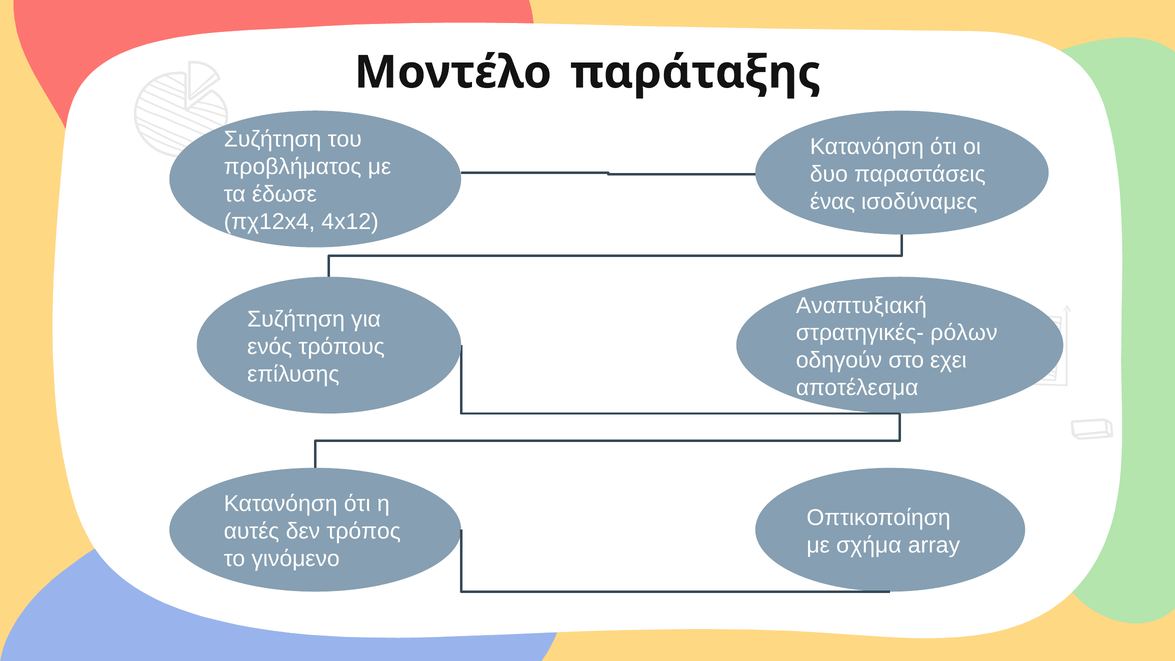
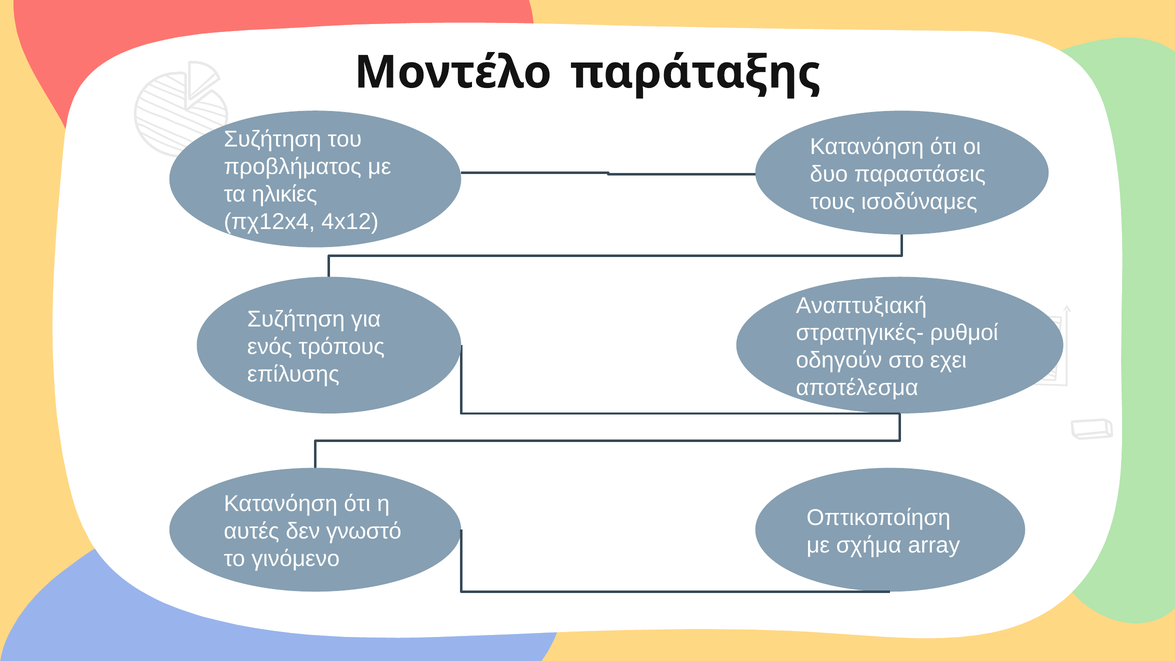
έδωσε: έδωσε -> ηλικίες (285, 194)
ένας: ένας -> τους (832, 202)
ρόλων: ρόλων -> ρυθμοί (964, 333)
τρόπος: τρόπος -> γνωστό (364, 531)
